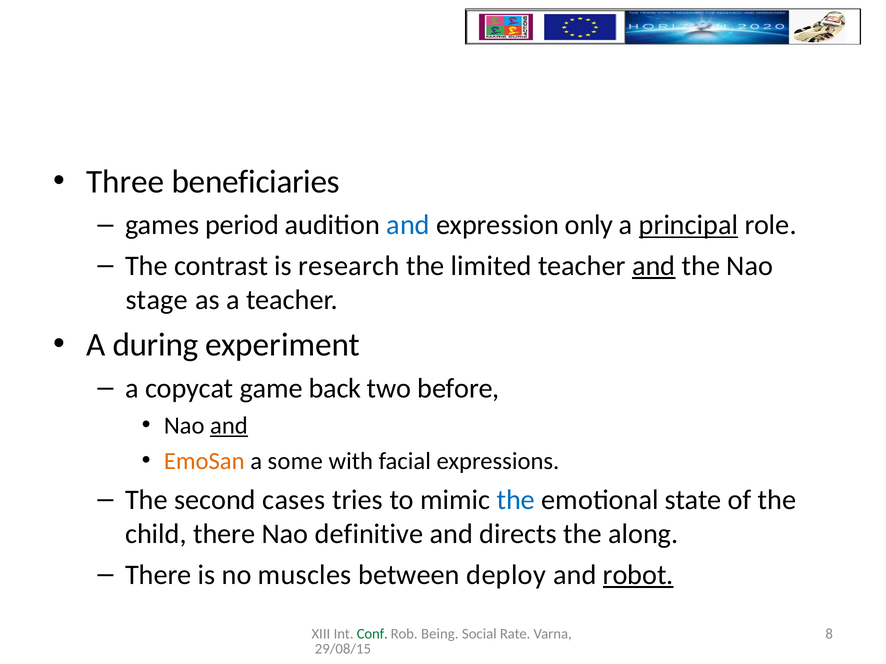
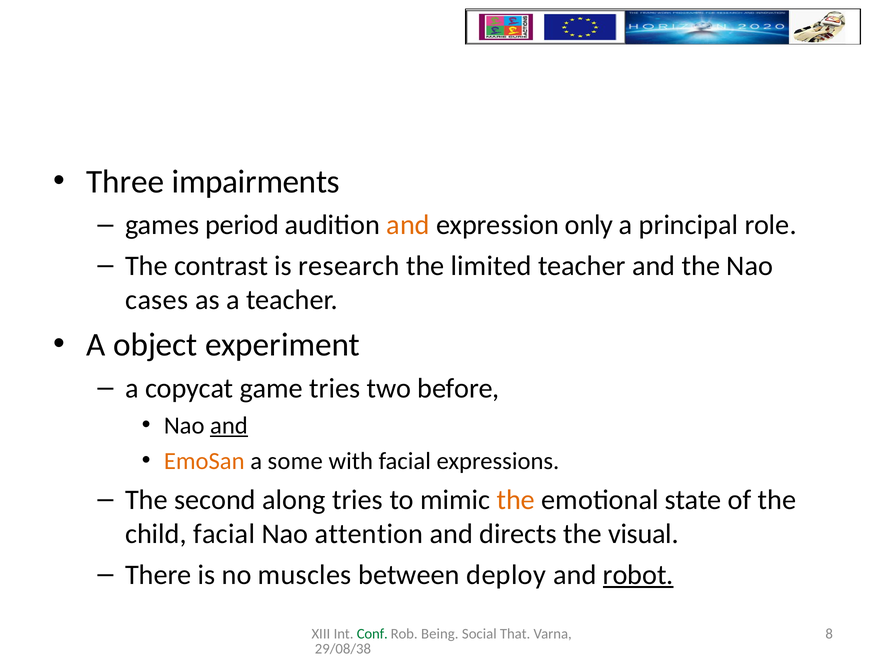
beneficiaries: beneficiaries -> impairments (256, 182)
and colour: blue -> orange (408, 225)
principal underline: present -> none (688, 225)
and underline: present -> none (654, 266)
stage: stage -> cases (157, 300)
during: during -> object (155, 345)
game back: back -> tries (335, 389)
cases: cases -> along (294, 500)
the colour: blue -> orange (516, 500)
child there: there -> facial (224, 534)
definitive: definitive -> attention (369, 534)
along: along -> visual (643, 534)
Rate: Rate -> That (515, 634)
29/08/15: 29/08/15 -> 29/08/38 (343, 649)
